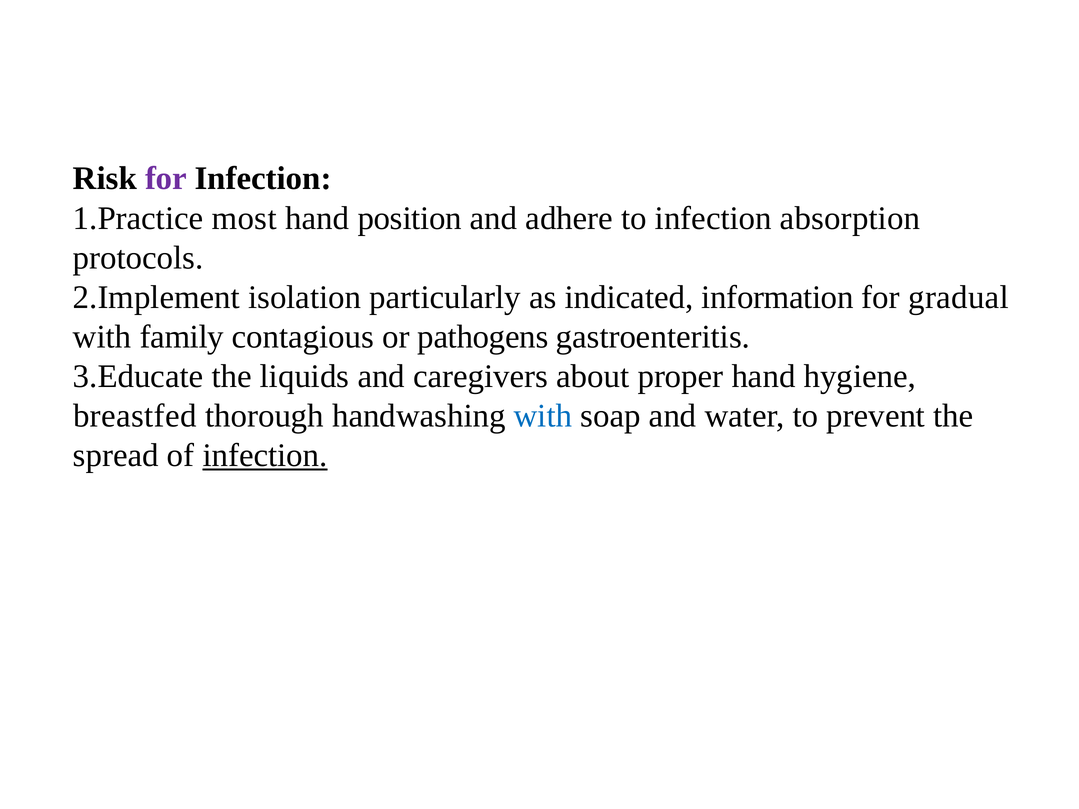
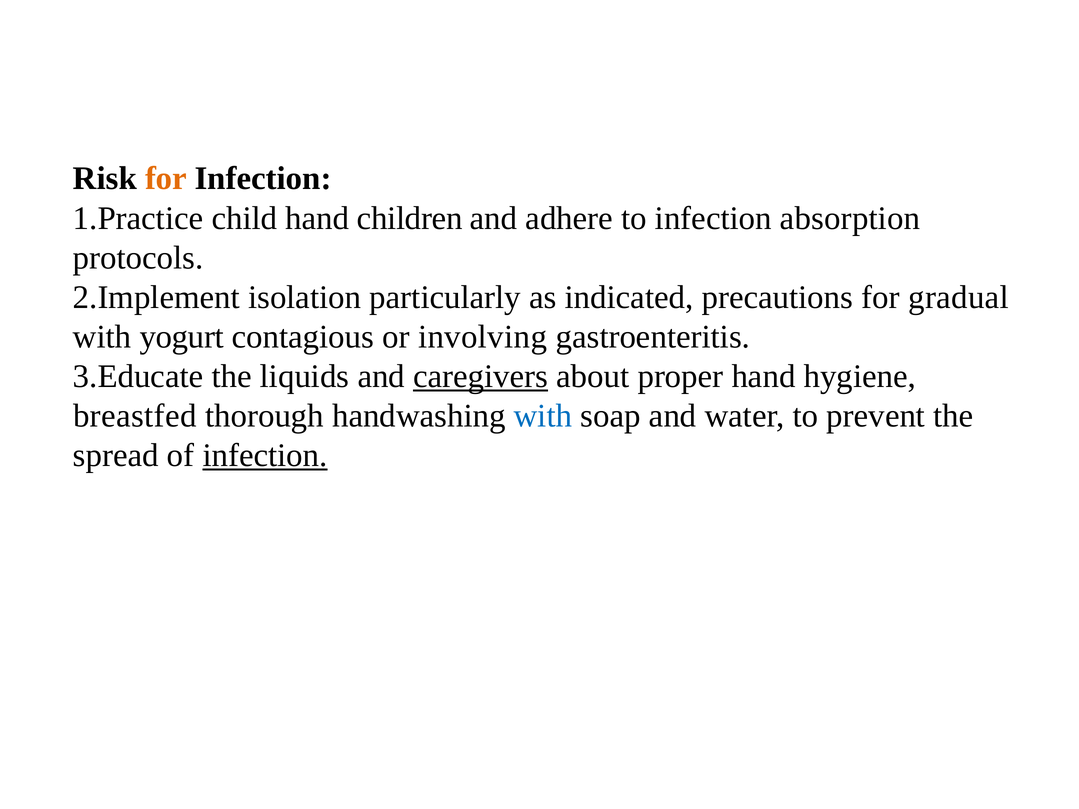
for colour: purple -> orange (166, 179)
most: most -> child (244, 218)
position: position -> children (410, 218)
information: information -> precautions (777, 297)
family: family -> yogurt (182, 337)
pathogens: pathogens -> involving (483, 337)
caregivers underline: none -> present (481, 376)
